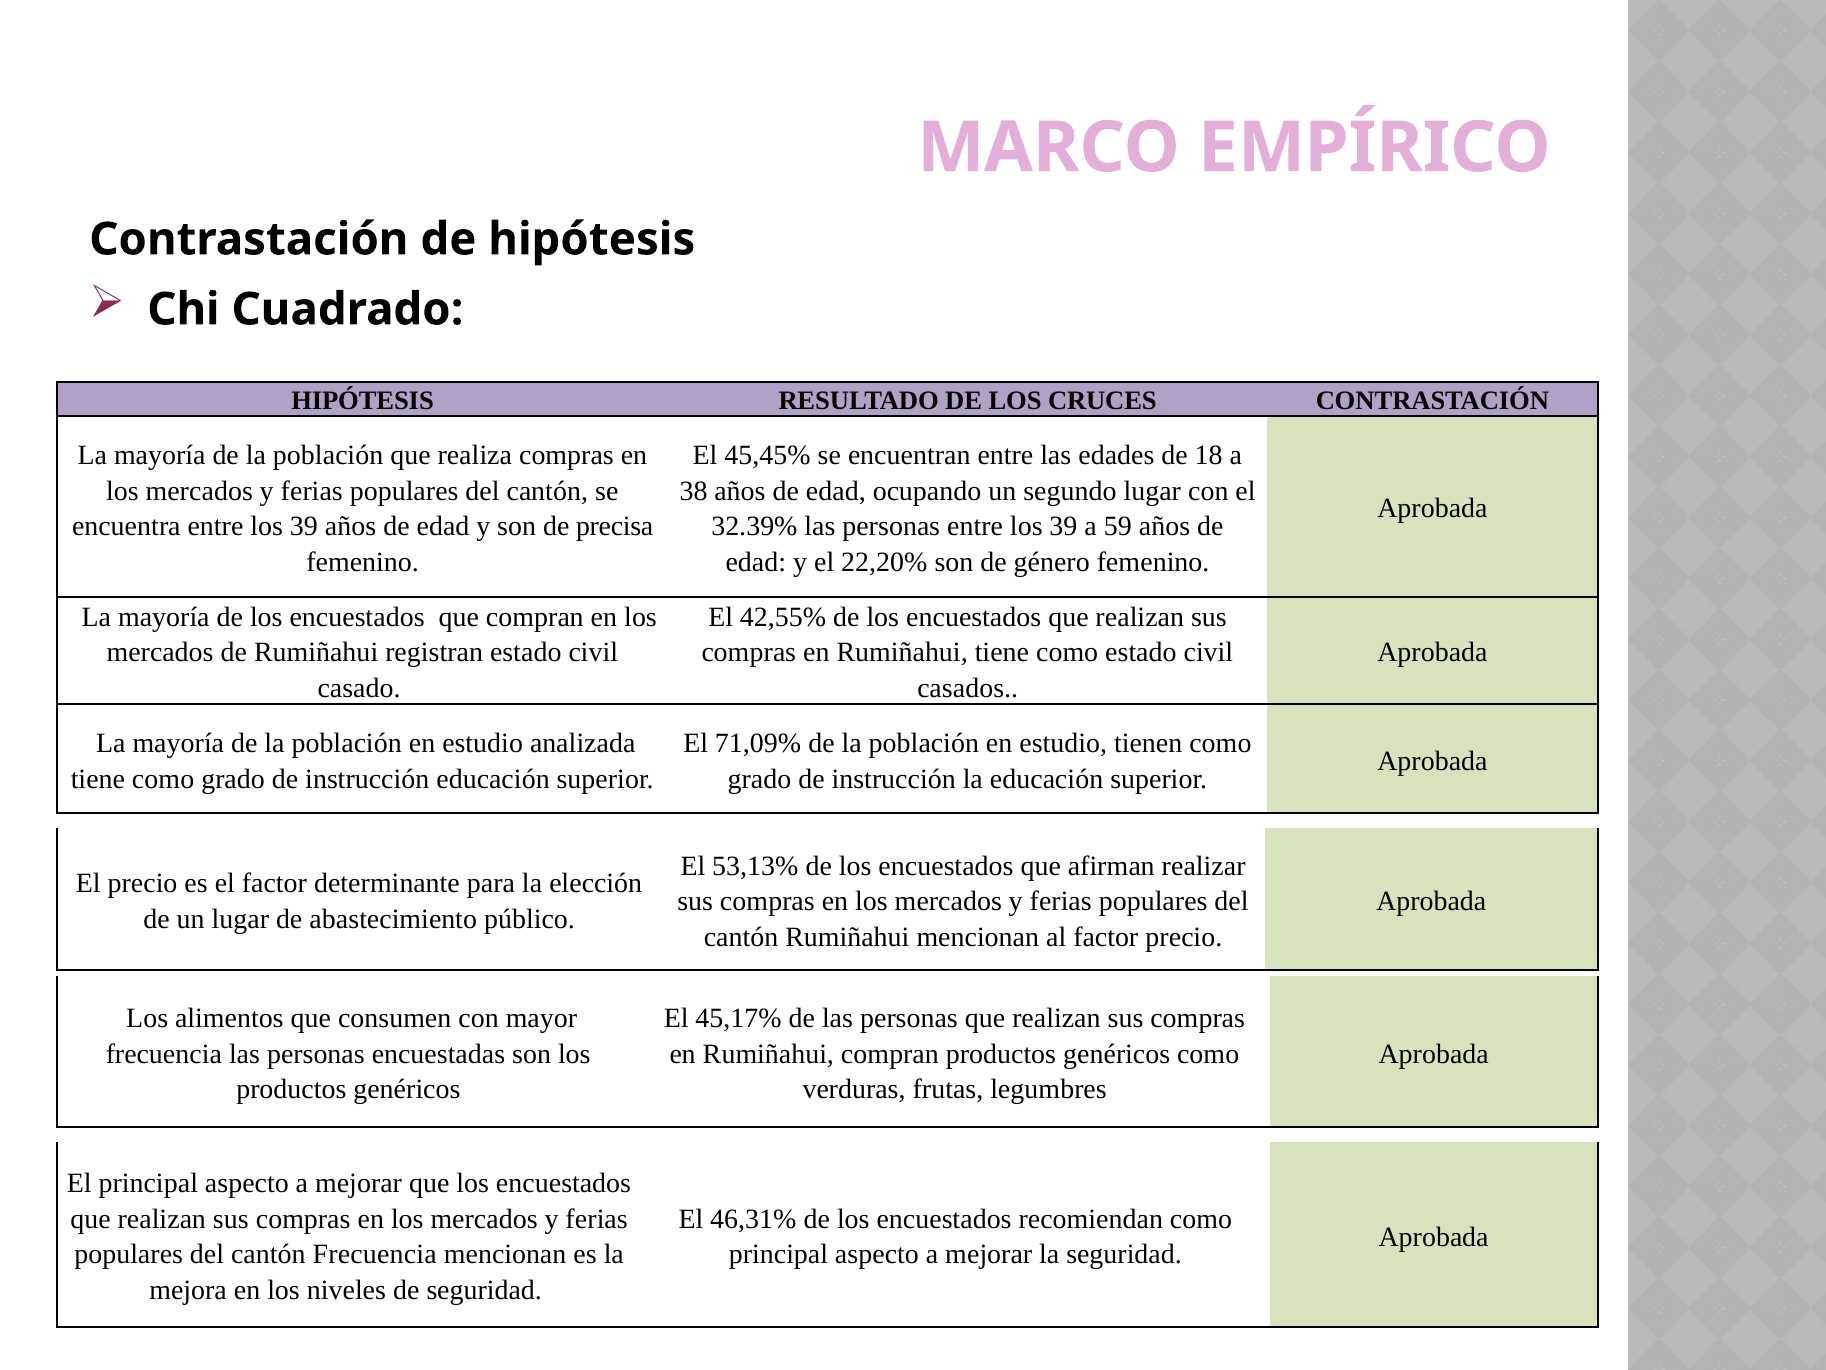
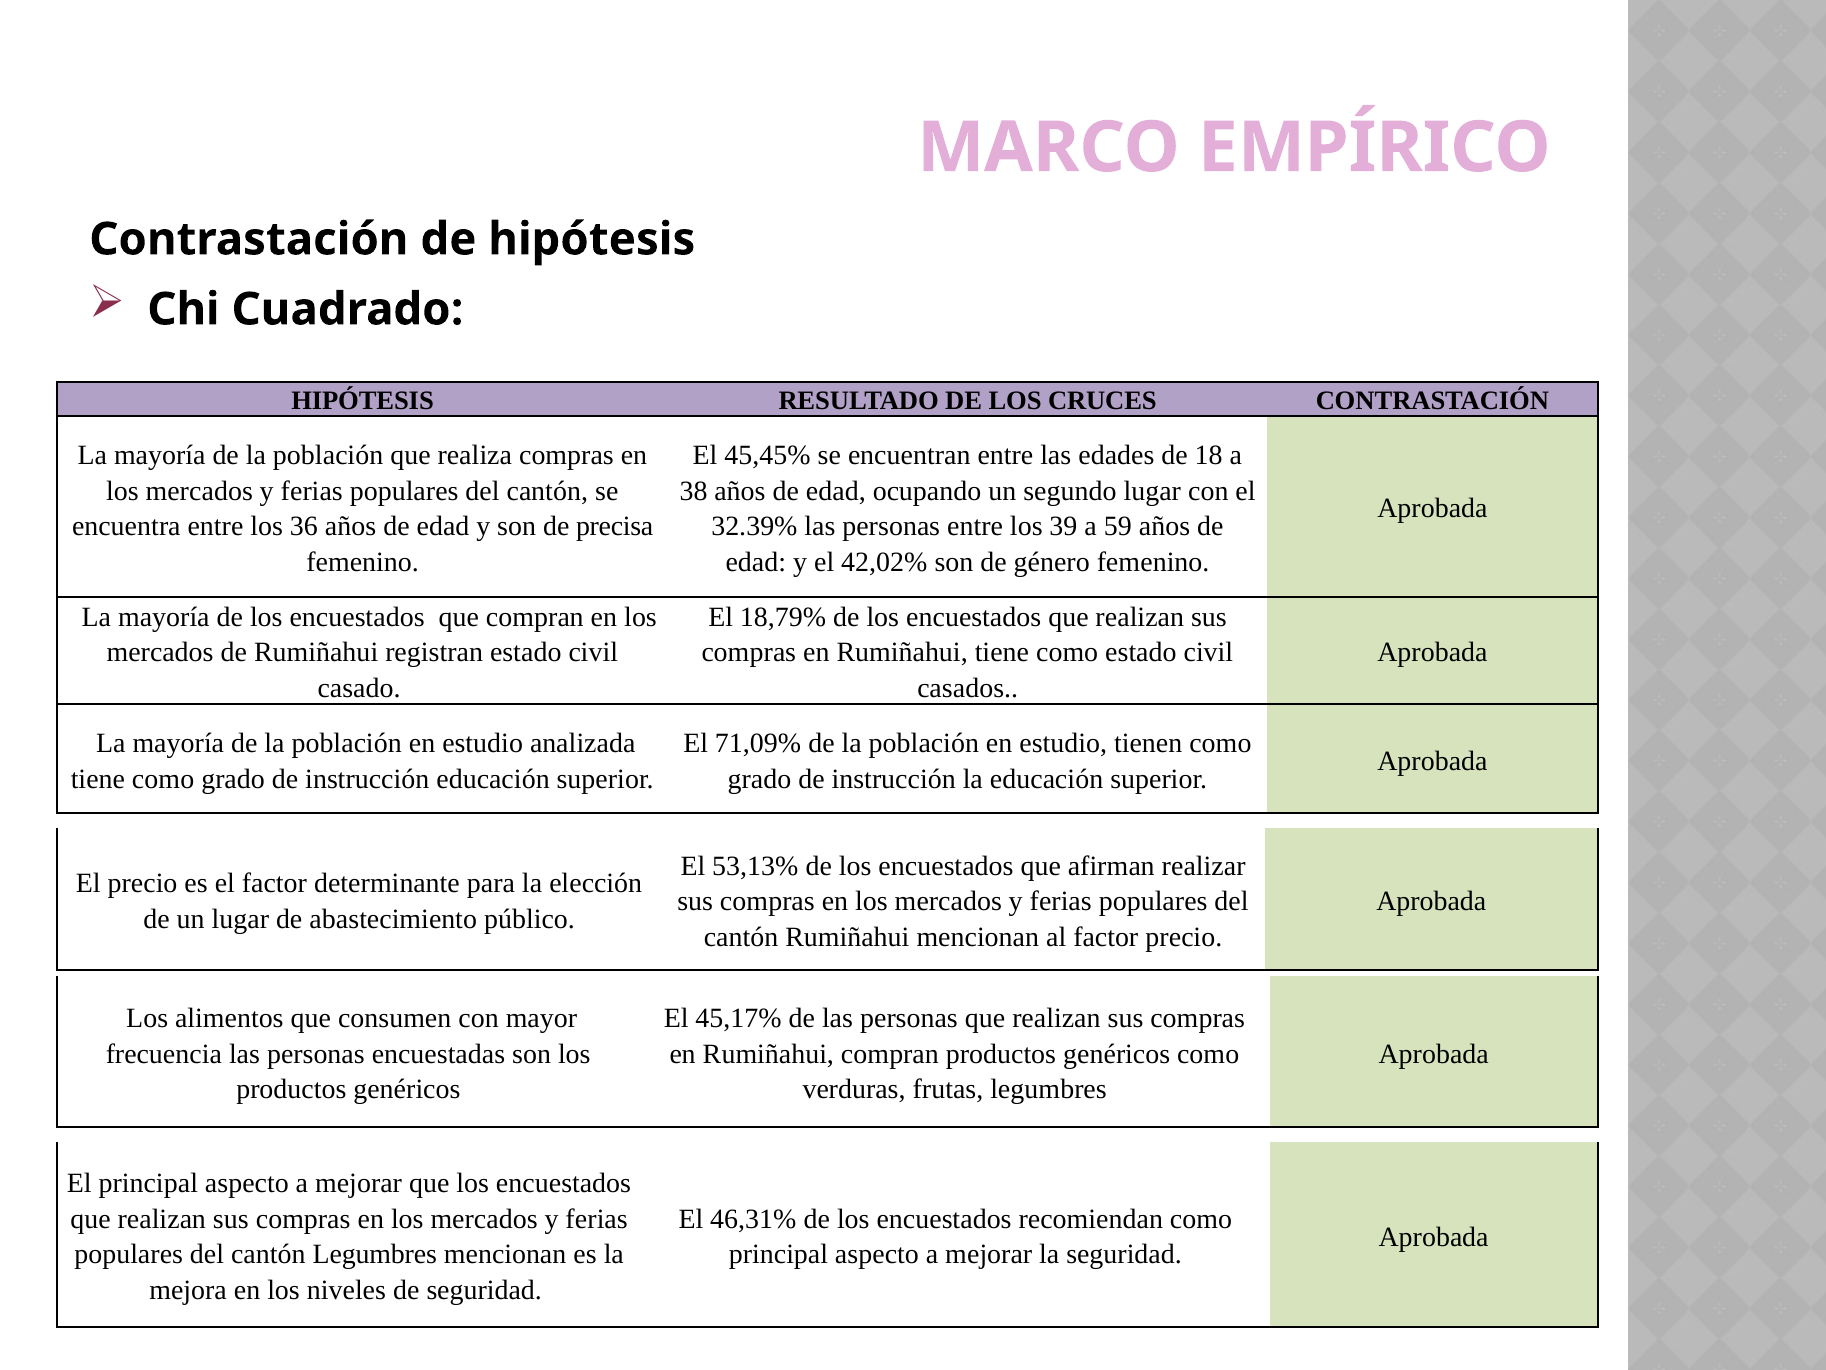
encuentra entre los 39: 39 -> 36 (304, 526)
22,20%: 22,20% -> 42,02% (884, 562)
42,55%: 42,55% -> 18,79% (783, 617)
cantón Frecuencia: Frecuencia -> Legumbres (375, 1254)
